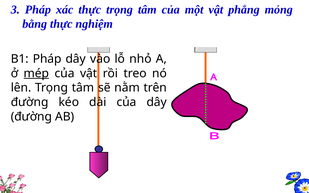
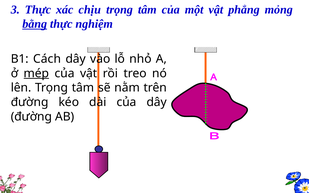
3 Pháp: Pháp -> Thực (38, 10)
xác thực: thực -> chịu (90, 10)
bằng underline: none -> present (35, 24)
B1 Pháp: Pháp -> Cách (47, 59)
